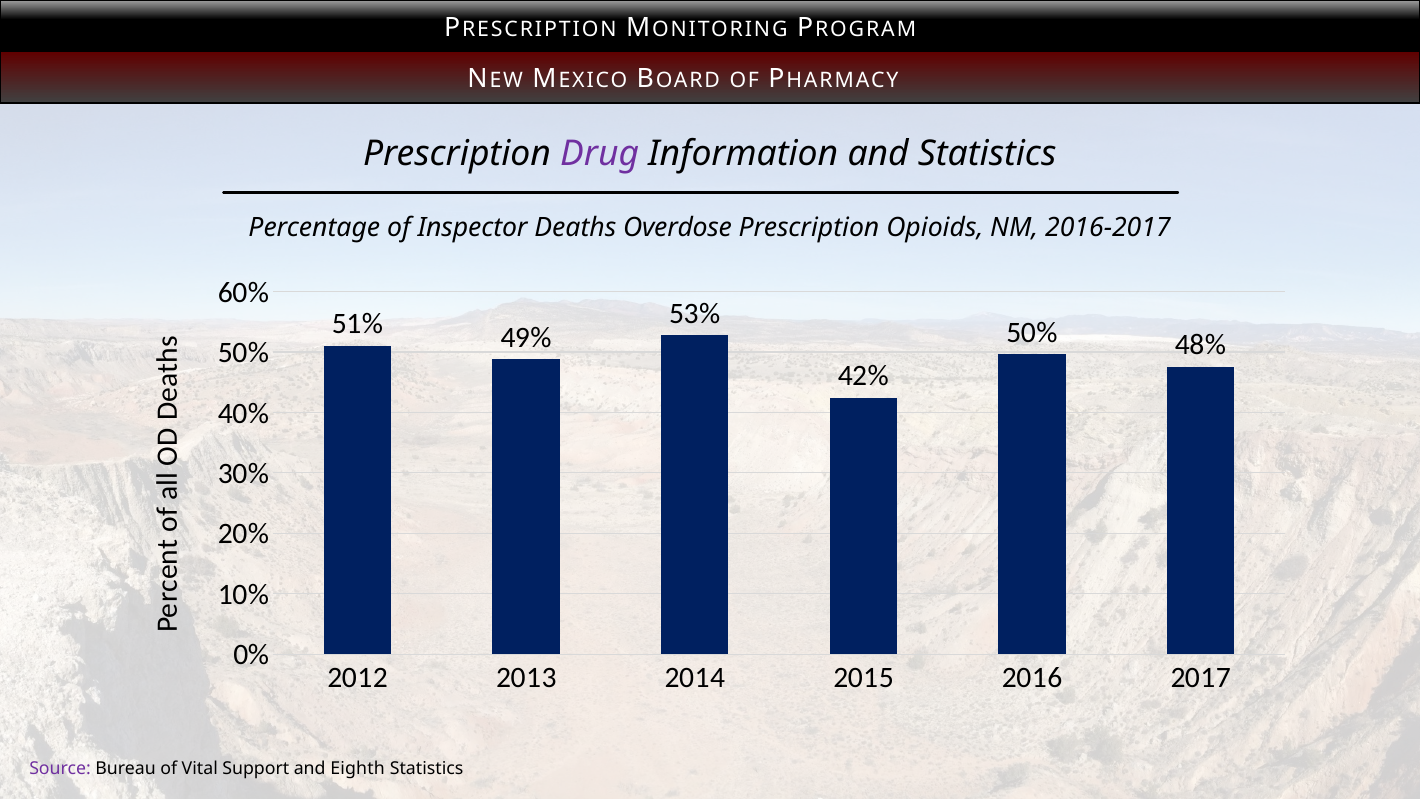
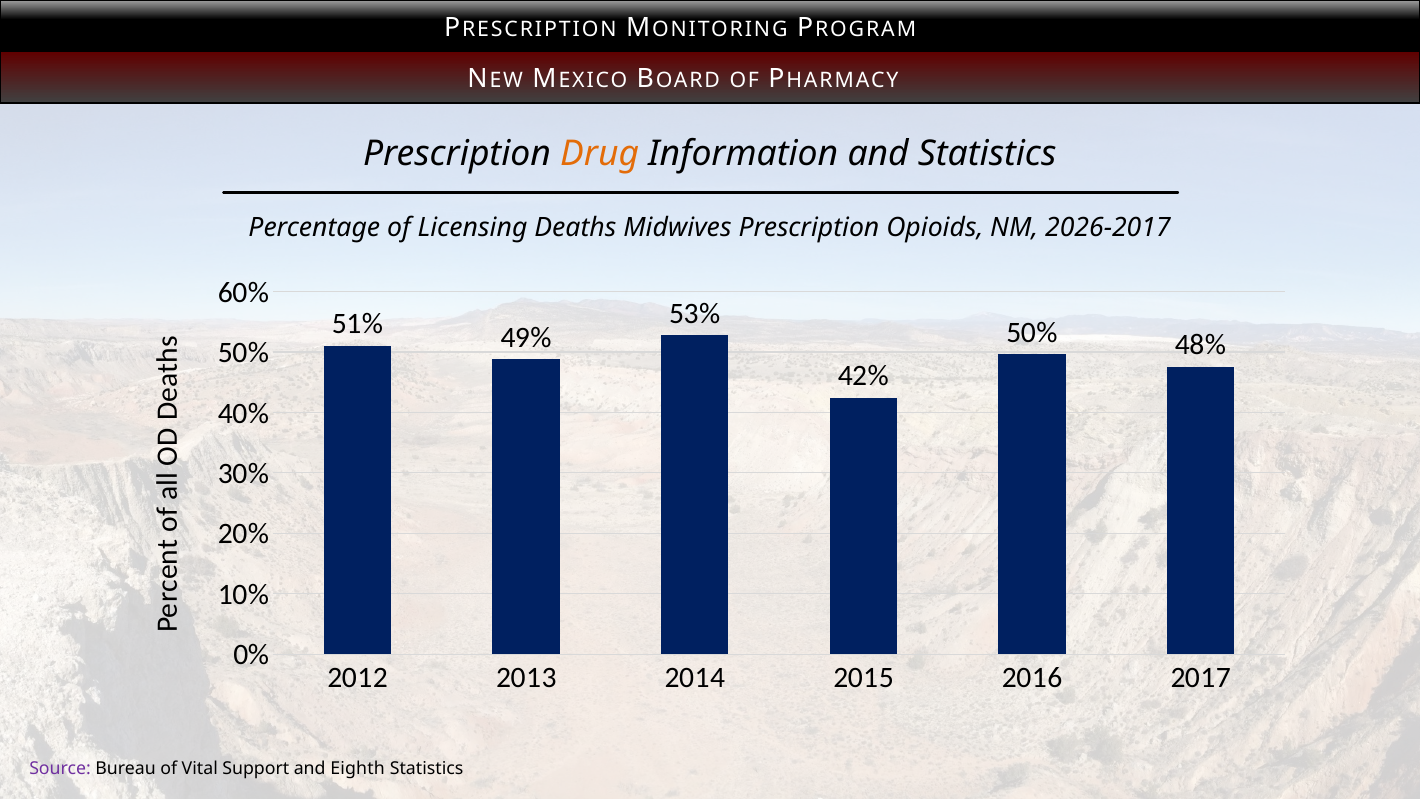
Drug colour: purple -> orange (600, 154)
Inspector: Inspector -> Licensing (472, 228)
Overdose: Overdose -> Midwives (677, 228)
2016-2017: 2016-2017 -> 2026-2017 (1108, 228)
